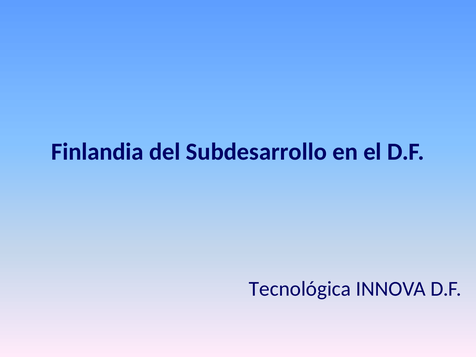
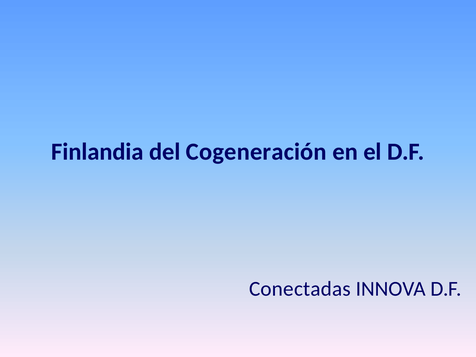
Subdesarrollo: Subdesarrollo -> Cogeneración (256, 152)
Tecnológica: Tecnológica -> Conectadas (300, 289)
